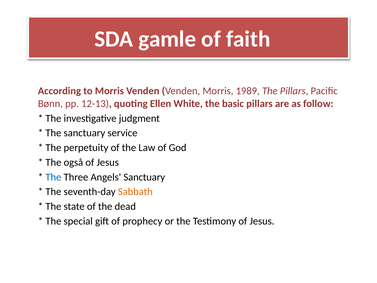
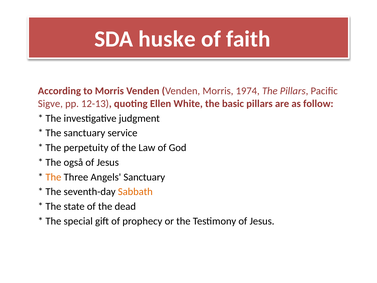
gamle: gamle -> huske (167, 39)
1989: 1989 -> 1974 (248, 91)
Bønn: Bønn -> Sigve (50, 104)
The colour: blue -> orange (53, 177)
